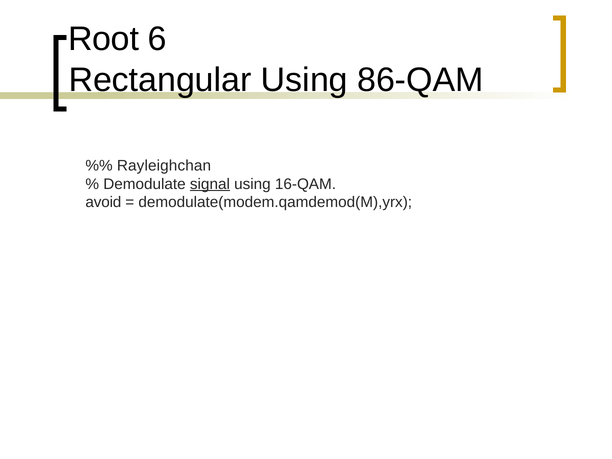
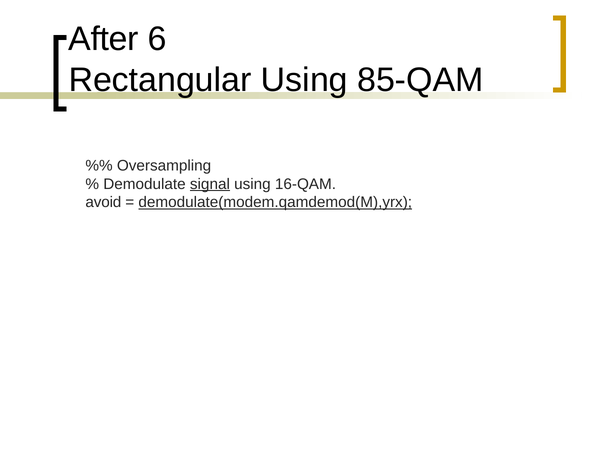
Root: Root -> After (104, 39)
86-QAM: 86-QAM -> 85-QAM (420, 80)
Rayleighchan: Rayleighchan -> Oversampling (164, 166)
demodulate(modem.qamdemod(M),yrx underline: none -> present (275, 202)
